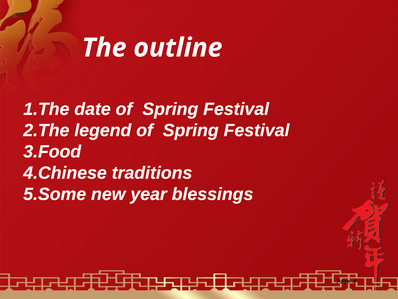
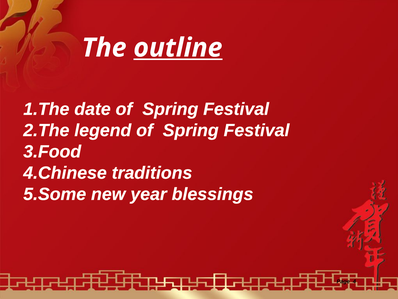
outline underline: none -> present (178, 48)
